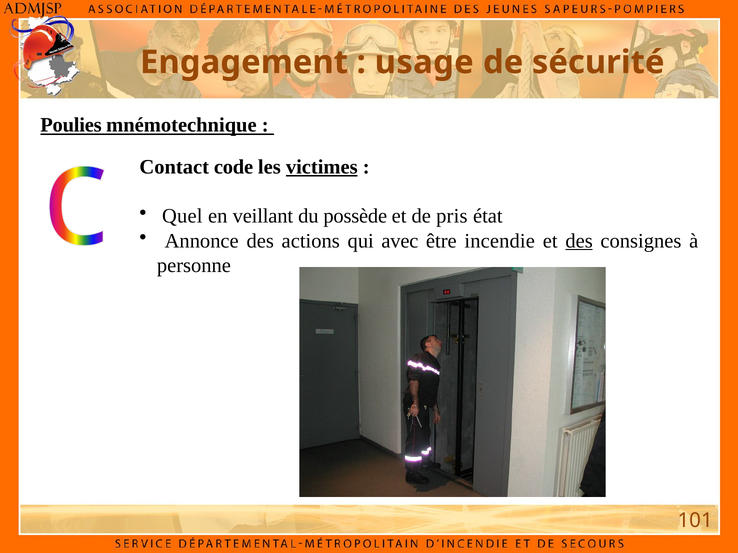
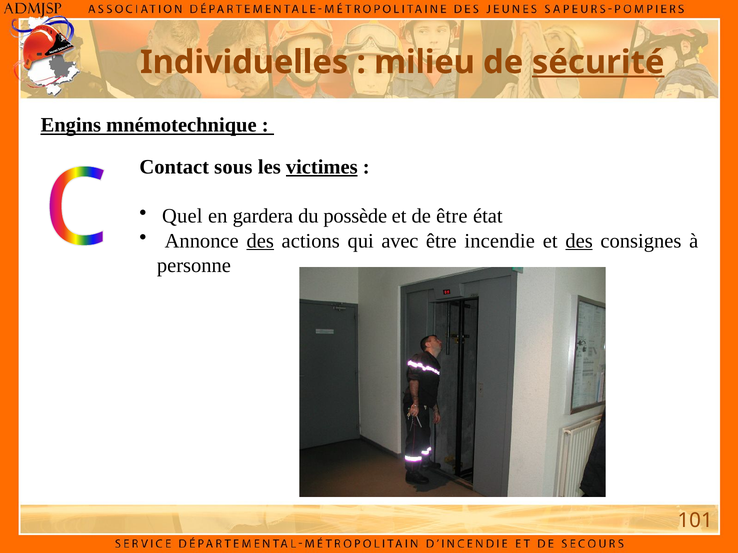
Engagement: Engagement -> Individuelles (244, 62)
usage: usage -> milieu (425, 62)
sécurité underline: none -> present (598, 62)
Poulies: Poulies -> Engins (71, 125)
code: code -> sous (233, 167)
veillant: veillant -> gardera (263, 216)
de pris: pris -> être (452, 216)
des underline: none -> present (260, 241)
